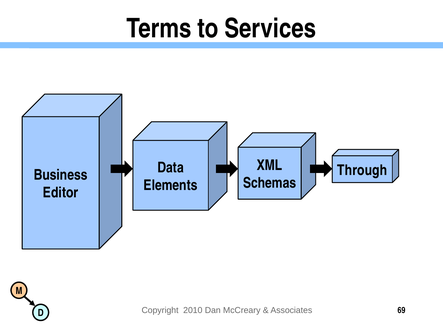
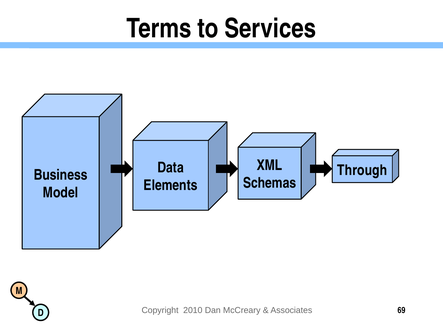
Editor: Editor -> Model (61, 193)
